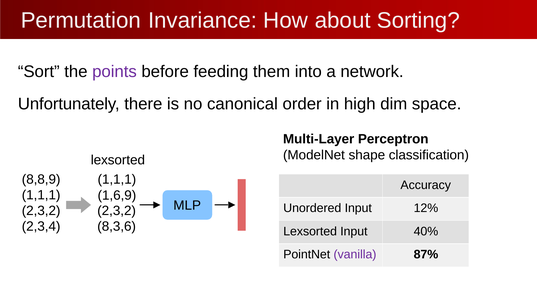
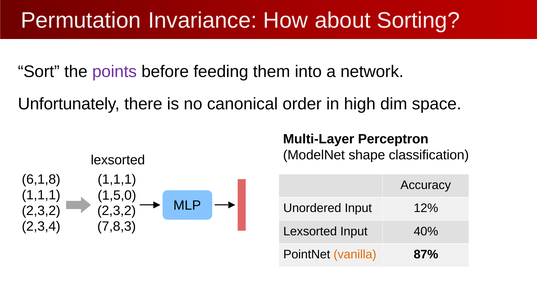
8,8,9: 8,8,9 -> 6,1,8 (41, 179)
1,6,9: 1,6,9 -> 1,5,0 (117, 195)
8,3,6: 8,3,6 -> 7,8,3 (117, 227)
vanilla colour: purple -> orange (355, 255)
